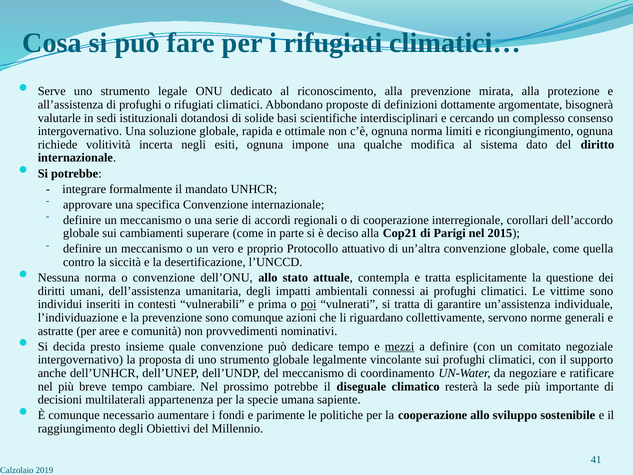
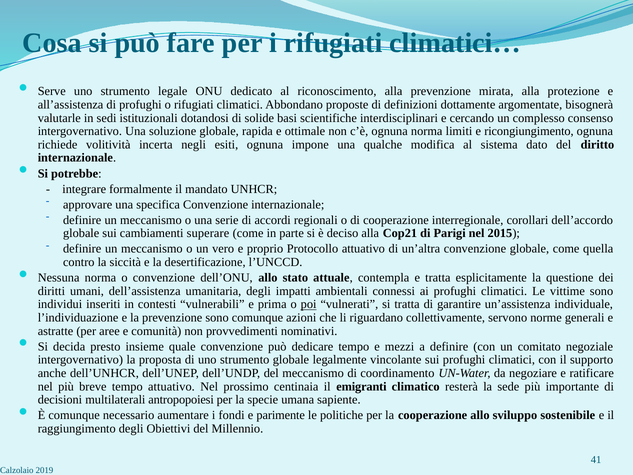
mezzi underline: present -> none (400, 346)
tempo cambiare: cambiare -> attuativo (171, 386)
prossimo potrebbe: potrebbe -> centinaia (296, 386)
diseguale: diseguale -> emigranti (361, 386)
appartenenza: appartenenza -> antropopoiesi (181, 400)
